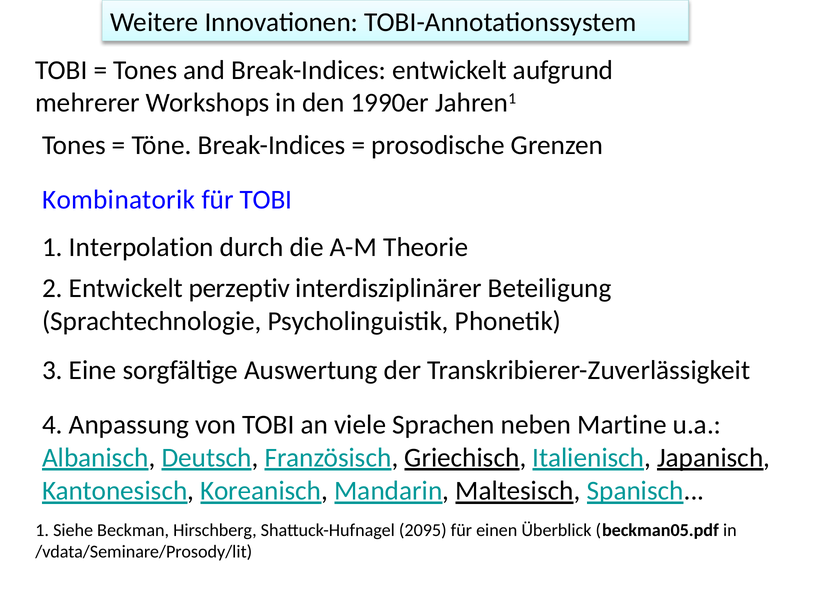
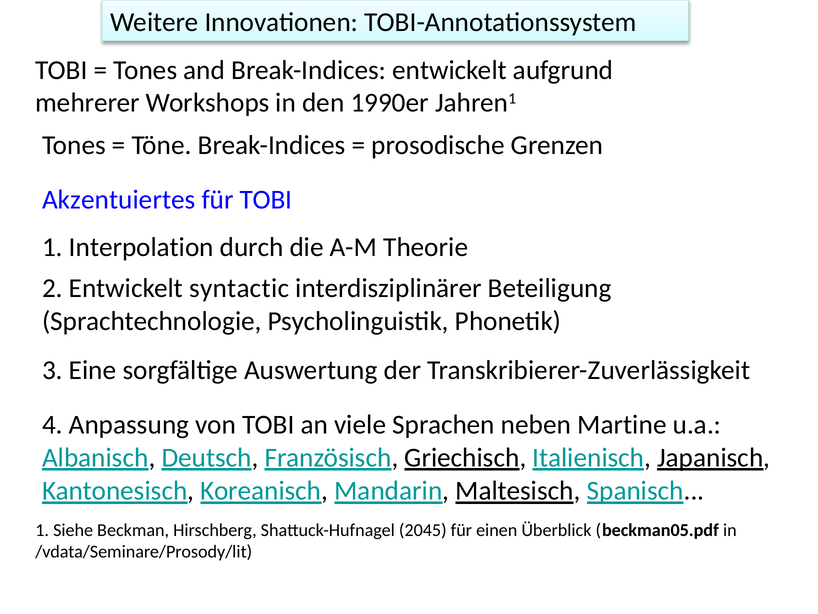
Kombinatorik: Kombinatorik -> Akzentuiertes (119, 199)
perzeptiv: perzeptiv -> syntactic (239, 288)
2095: 2095 -> 2045 (423, 530)
